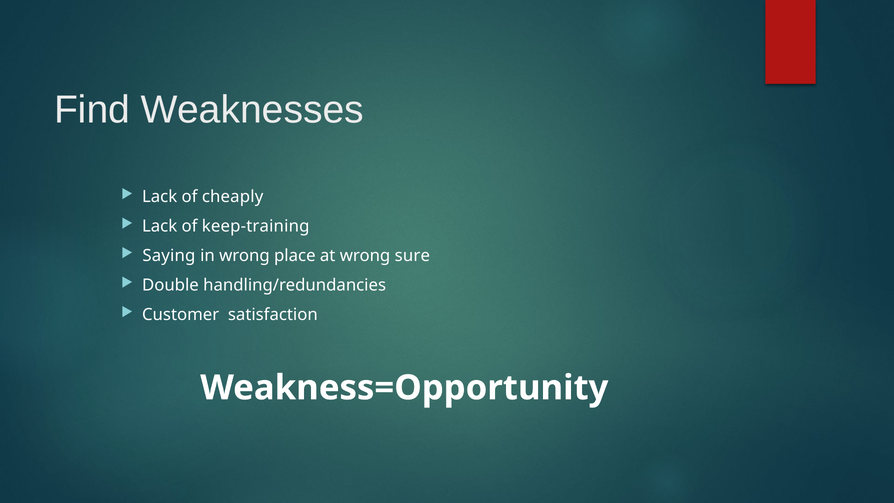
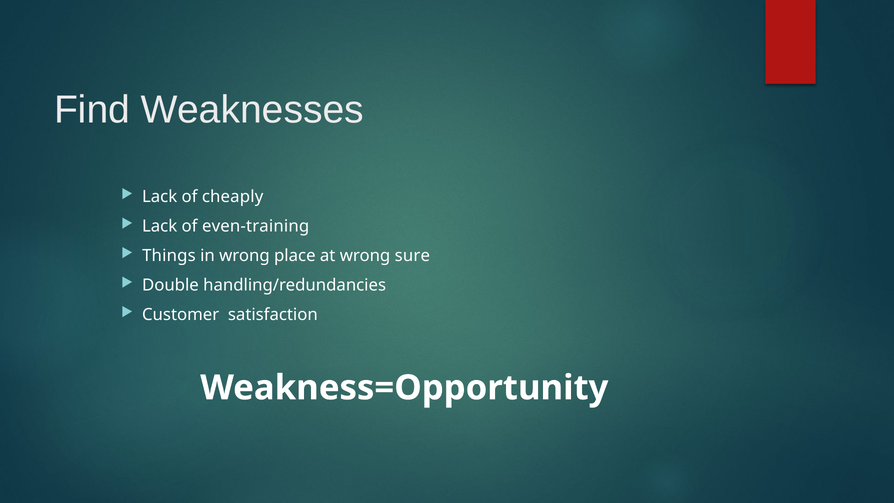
keep-training: keep-training -> even-training (256, 226)
Saying: Saying -> Things (169, 256)
